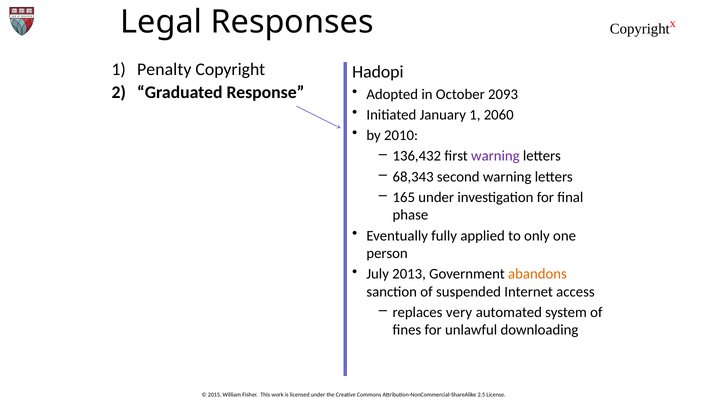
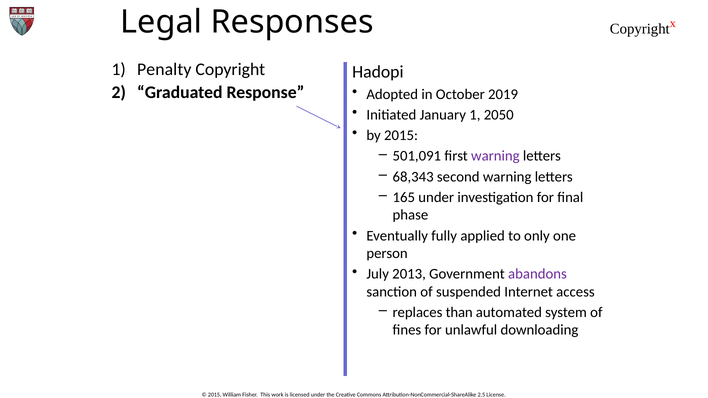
2093: 2093 -> 2019 (503, 94)
2060: 2060 -> 2050 (499, 115)
by 2010: 2010 -> 2015 (401, 136)
136,432: 136,432 -> 501,091 (417, 156)
abandons colour: orange -> purple (537, 274)
very: very -> than (459, 313)
